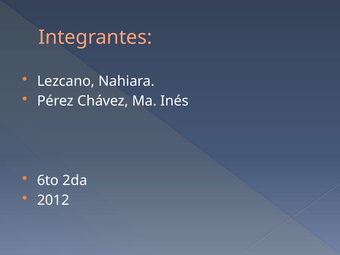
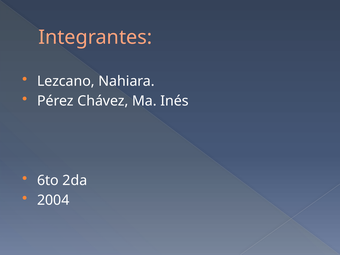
2012: 2012 -> 2004 (53, 200)
